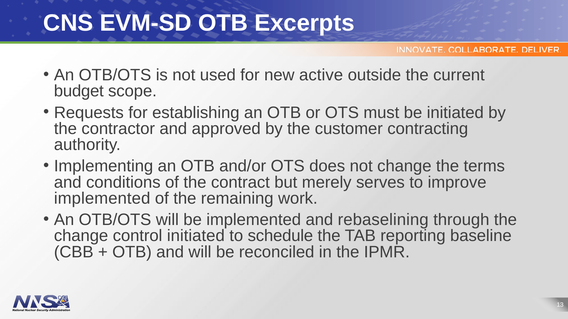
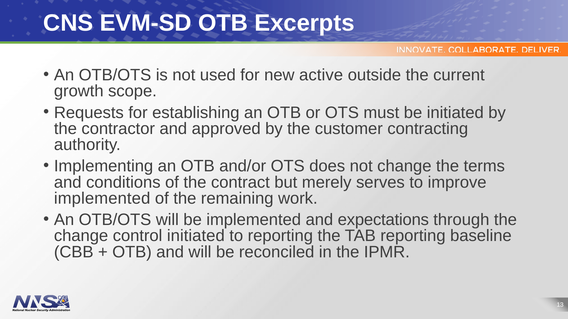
budget: budget -> growth (79, 91)
rebaselining: rebaselining -> expectations (383, 220)
to schedule: schedule -> reporting (280, 236)
